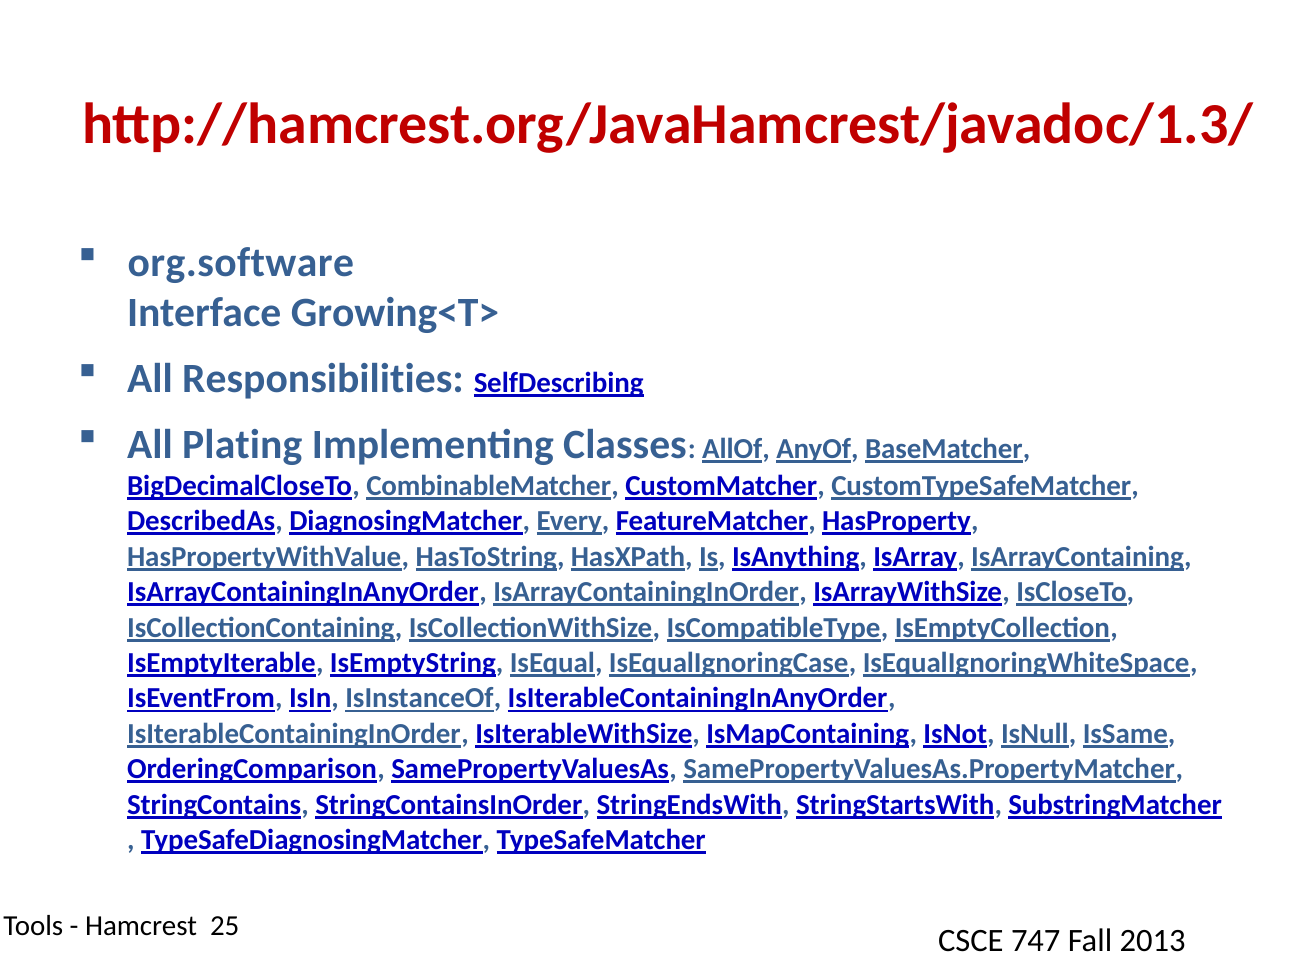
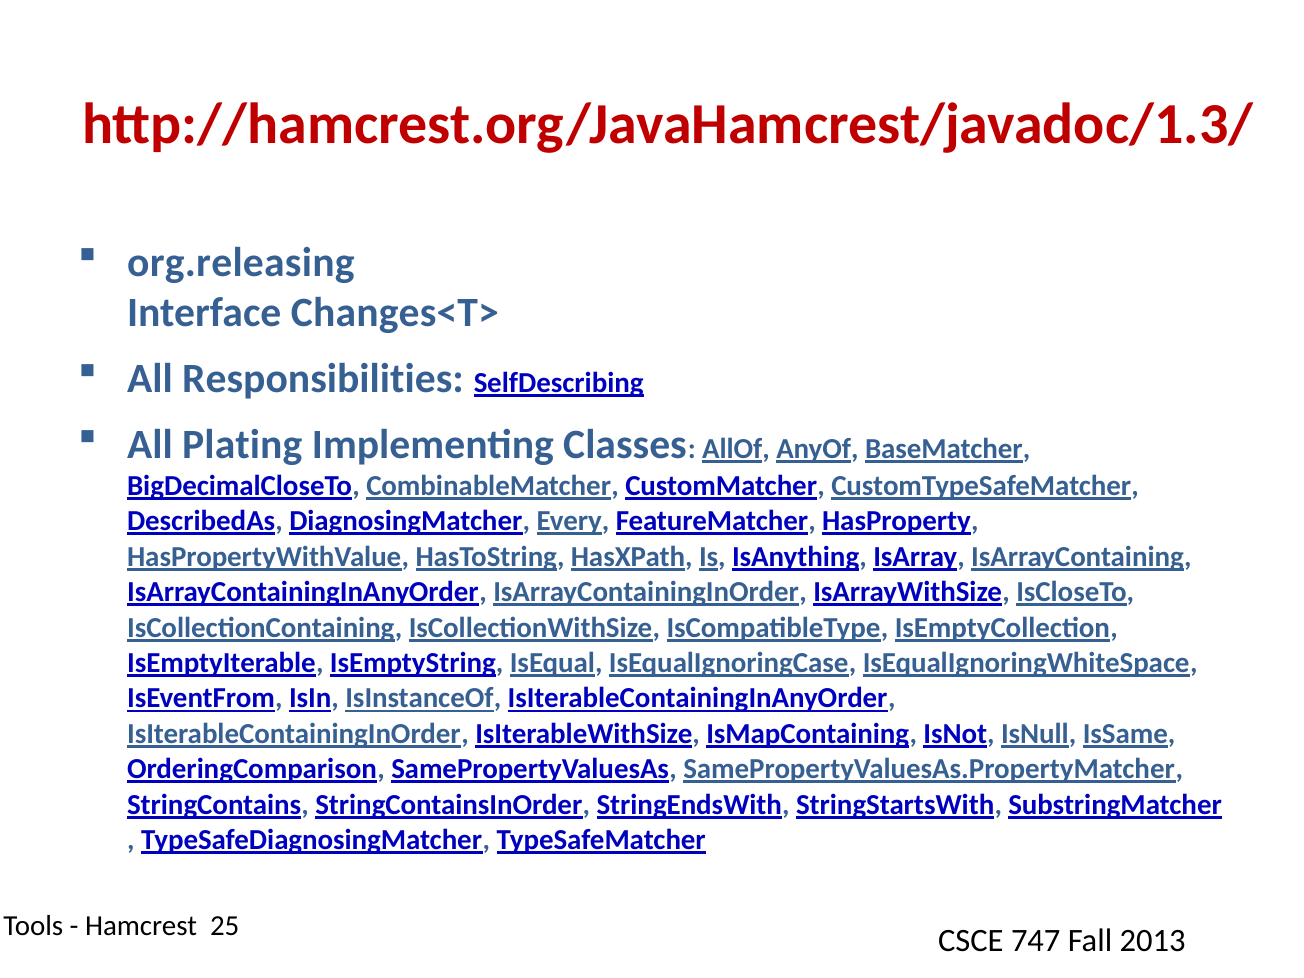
org.software: org.software -> org.releasing (241, 263)
Growing<T>: Growing<T> -> Changes<T> (395, 313)
